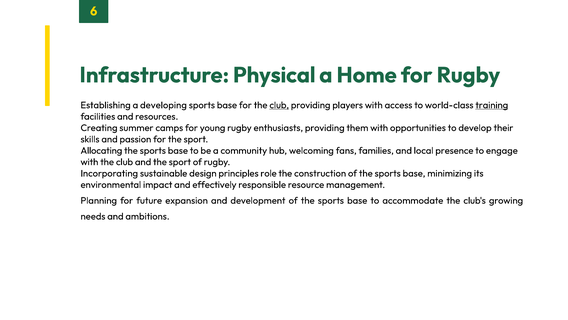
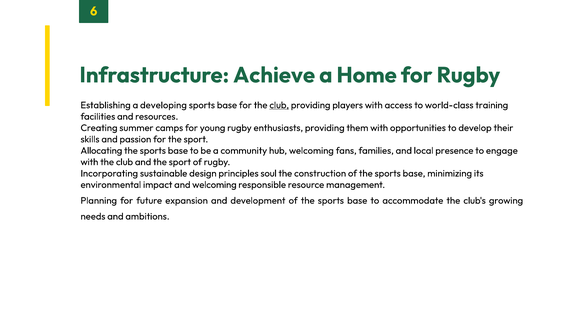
Physical: Physical -> Achieve (274, 75)
training underline: present -> none (492, 105)
role: role -> soul (269, 173)
and effectively: effectively -> welcoming (214, 184)
